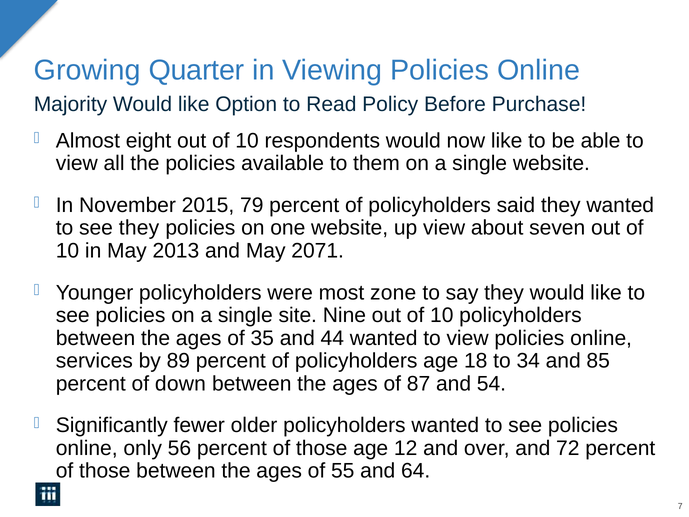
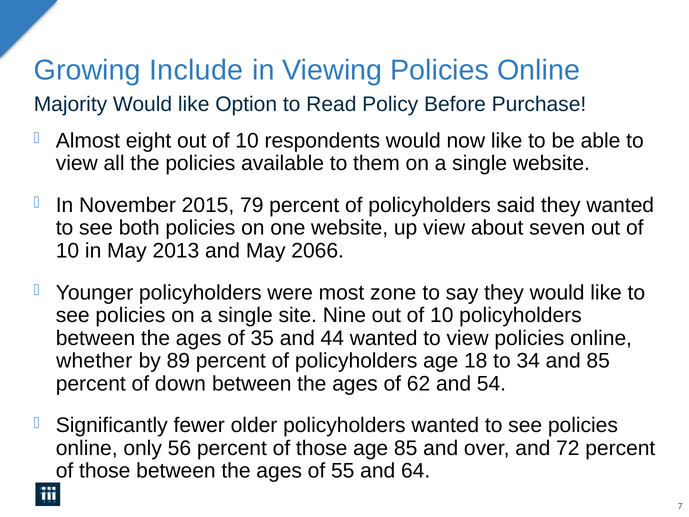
Quarter: Quarter -> Include (196, 70)
see they: they -> both (139, 228)
2071: 2071 -> 2066 (318, 251)
services: services -> whether (94, 361)
87: 87 -> 62 (419, 383)
age 12: 12 -> 85 (406, 448)
